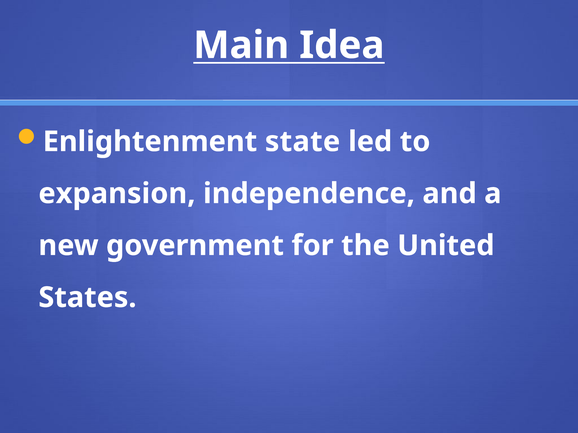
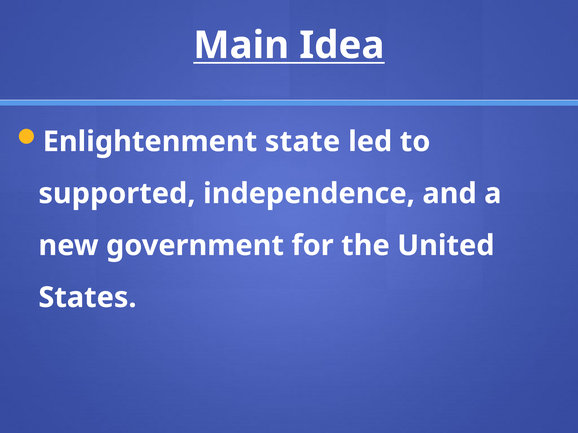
expansion: expansion -> supported (117, 194)
